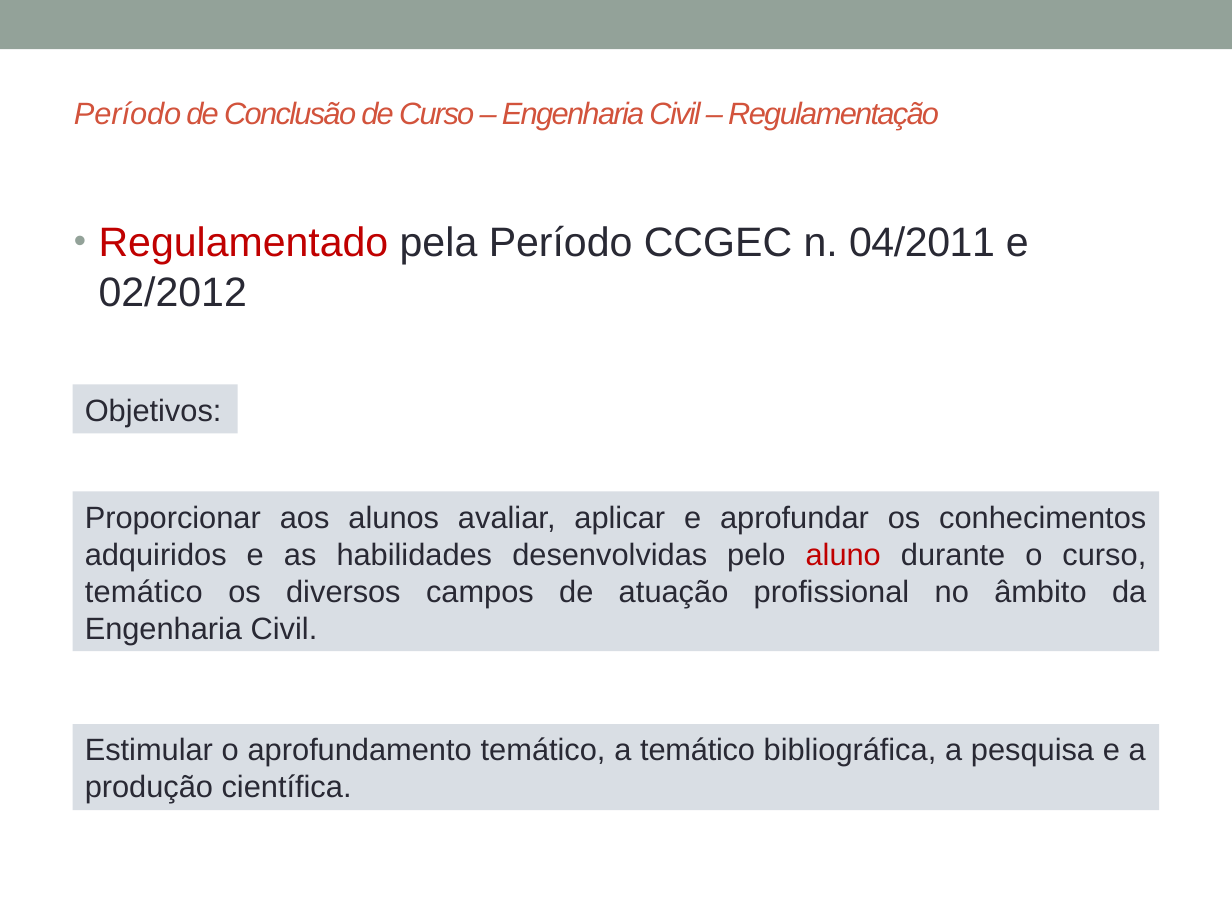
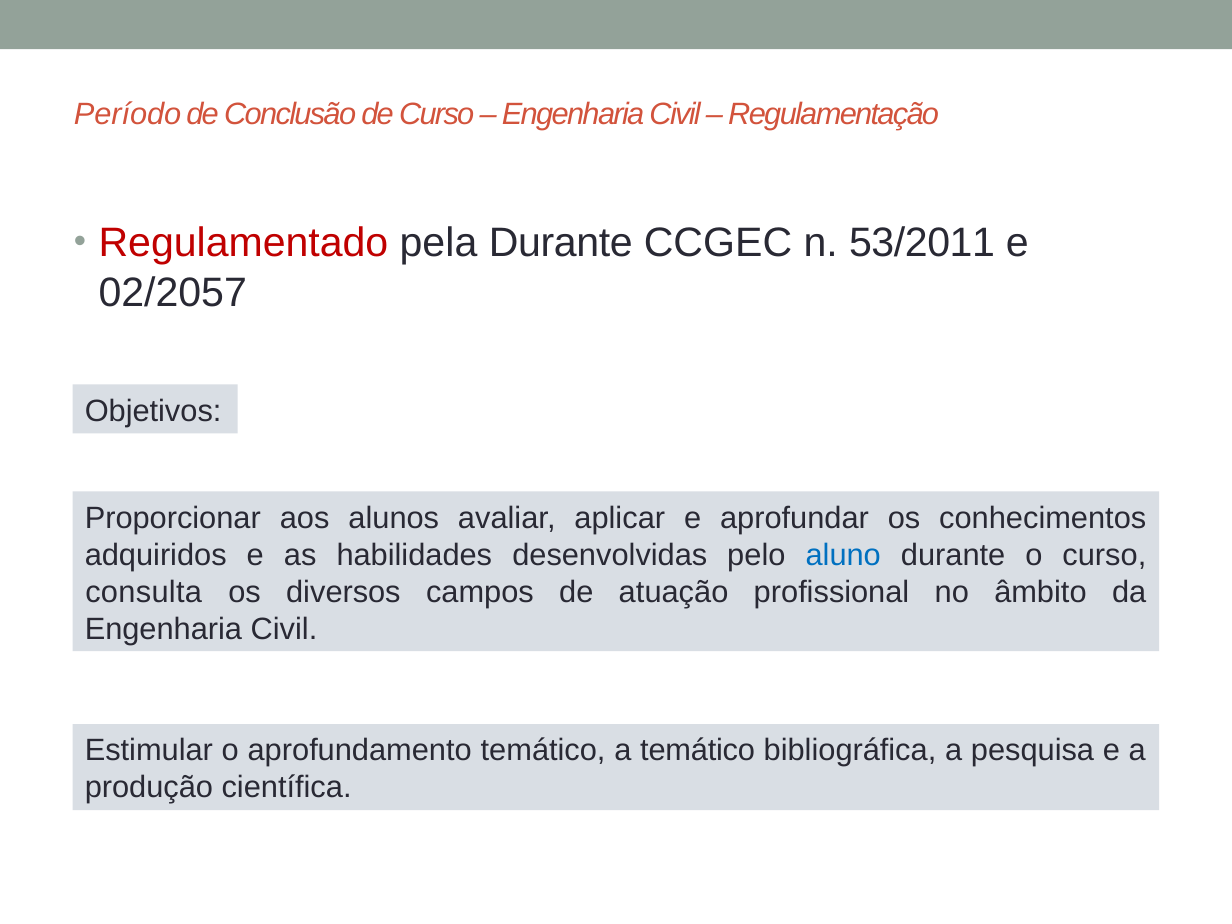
pela Período: Período -> Durante (561, 243)
04/2011: 04/2011 -> 53/2011 (922, 243)
02/2012: 02/2012 -> 02/2057 (173, 293)
aluno colour: red -> blue (843, 555)
temático: temático -> consulta (144, 592)
